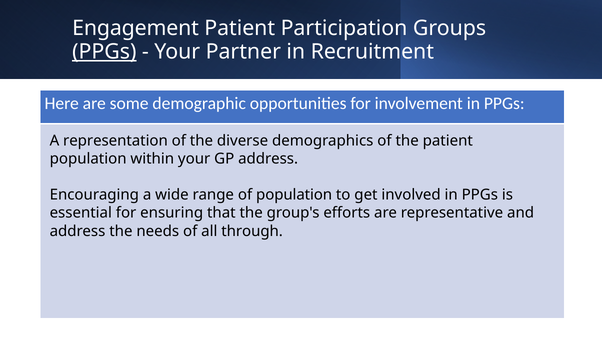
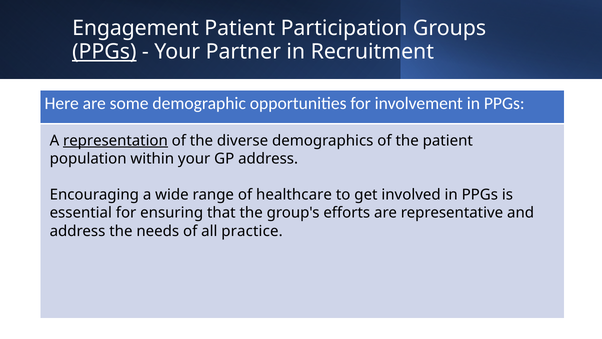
representation underline: none -> present (115, 141)
of population: population -> healthcare (294, 195)
through: through -> practice (252, 231)
